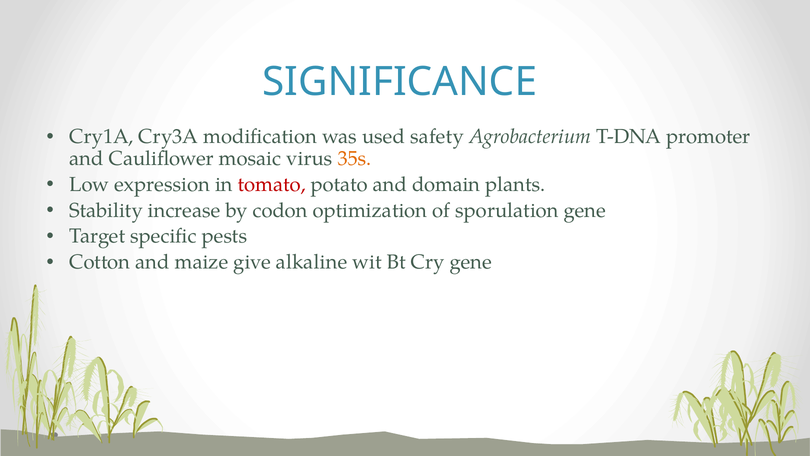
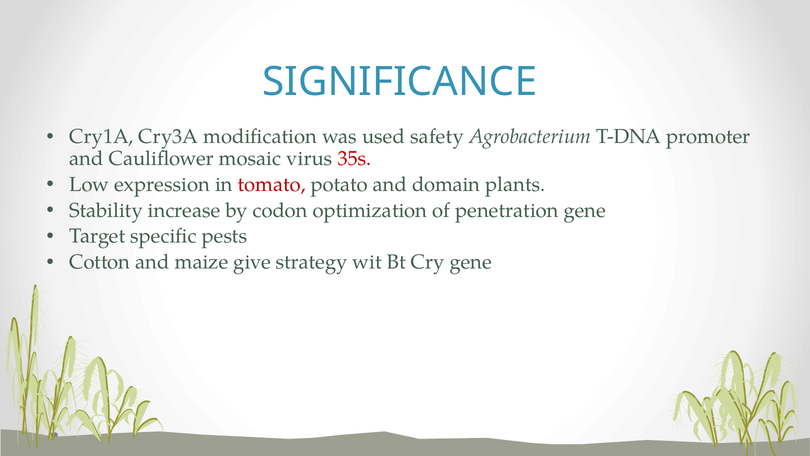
35s colour: orange -> red (355, 158)
sporulation: sporulation -> penetration (507, 210)
alkaline: alkaline -> strategy (312, 262)
